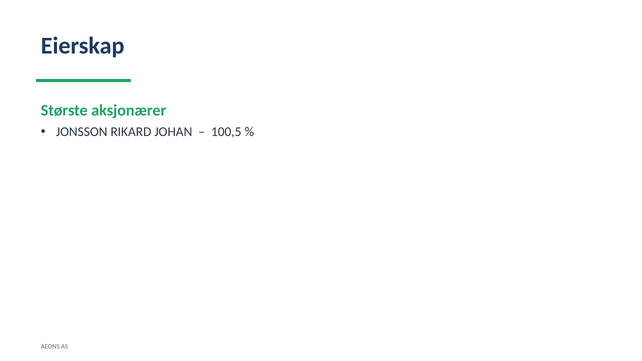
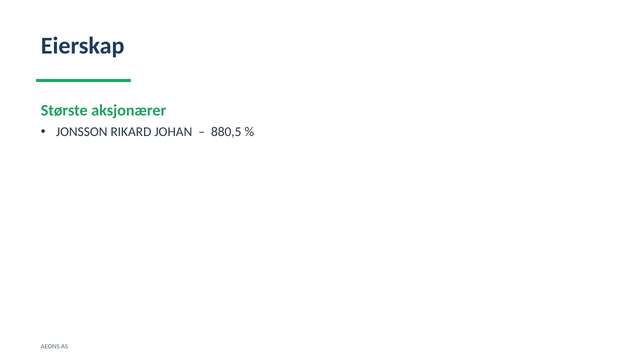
100,5: 100,5 -> 880,5 (226, 132)
